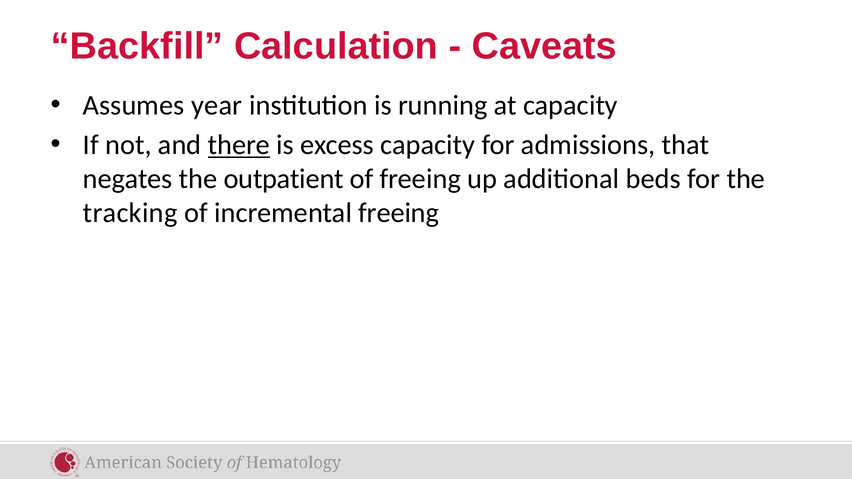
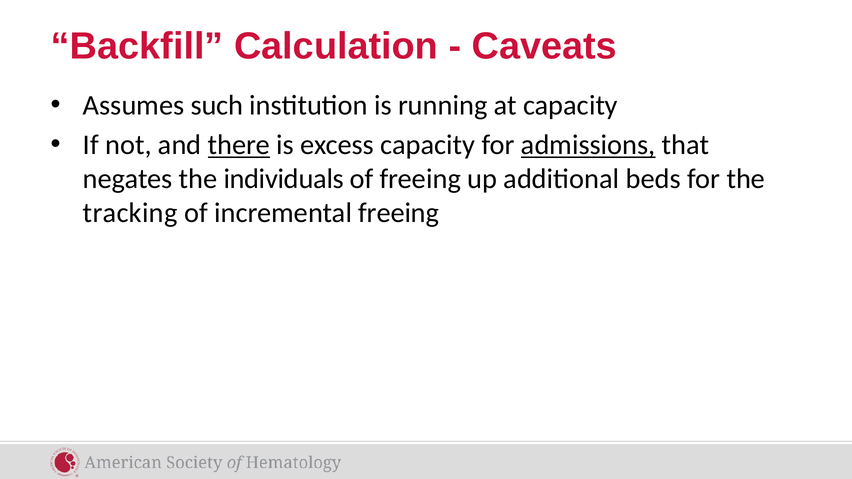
year: year -> such (217, 105)
admissions underline: none -> present (588, 145)
outpatient: outpatient -> individuals (284, 179)
